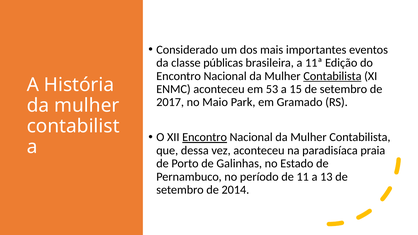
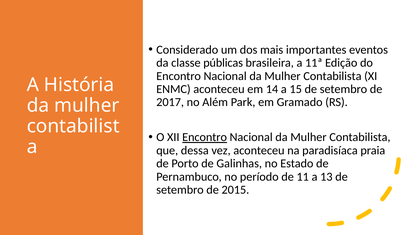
Contabilista underline: present -> none (332, 76)
53: 53 -> 14 (272, 89)
Maio: Maio -> Além (215, 102)
2014: 2014 -> 2015 (235, 190)
